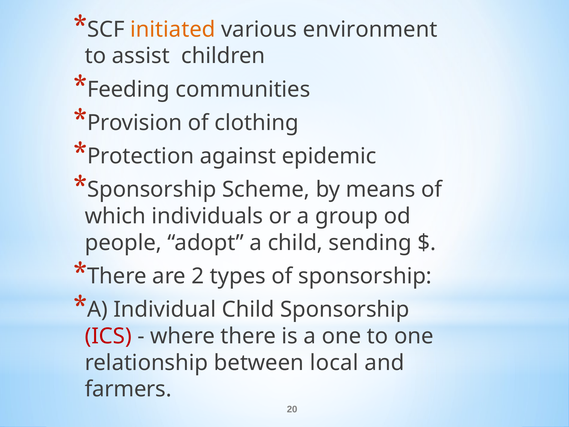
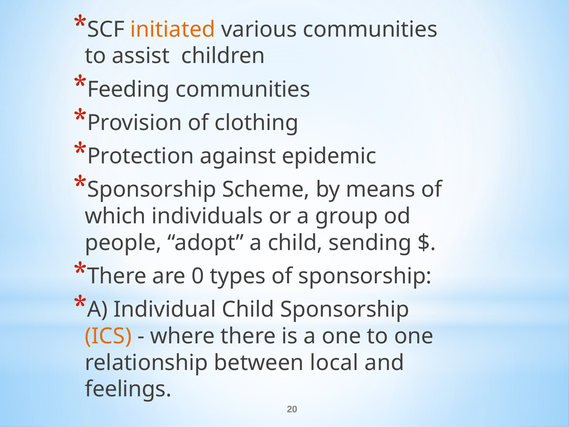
various environment: environment -> communities (370, 29)
2: 2 -> 0 (198, 276)
ICS colour: red -> orange (108, 336)
farmers: farmers -> feelings (128, 389)
